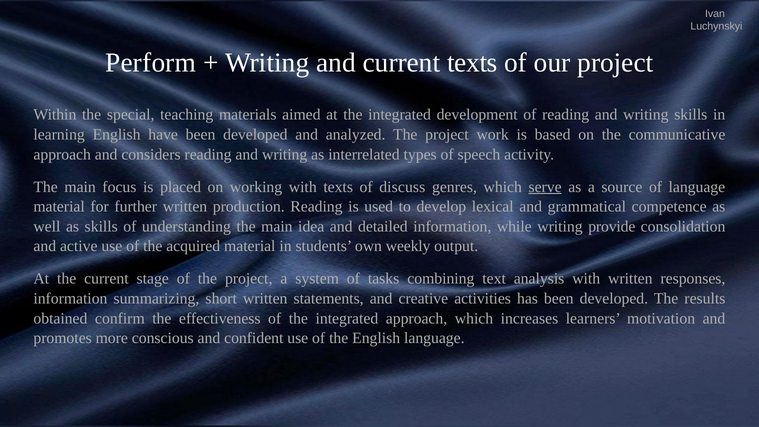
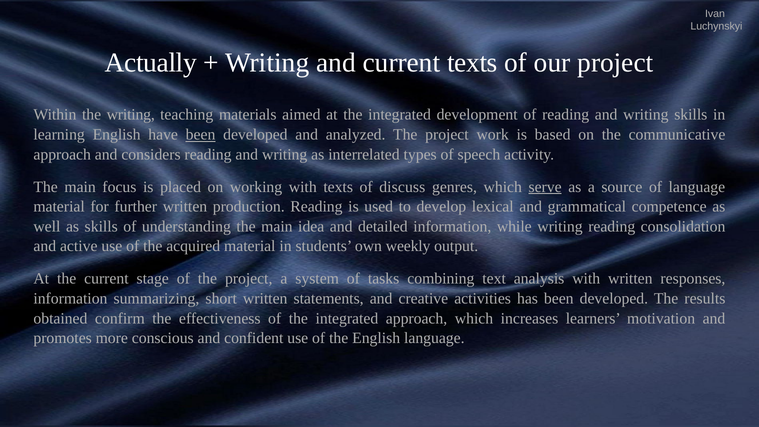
Perform: Perform -> Actually (151, 63)
the special: special -> writing (131, 115)
been underline: none -> present (201, 135)
writing provide: provide -> reading (612, 226)
